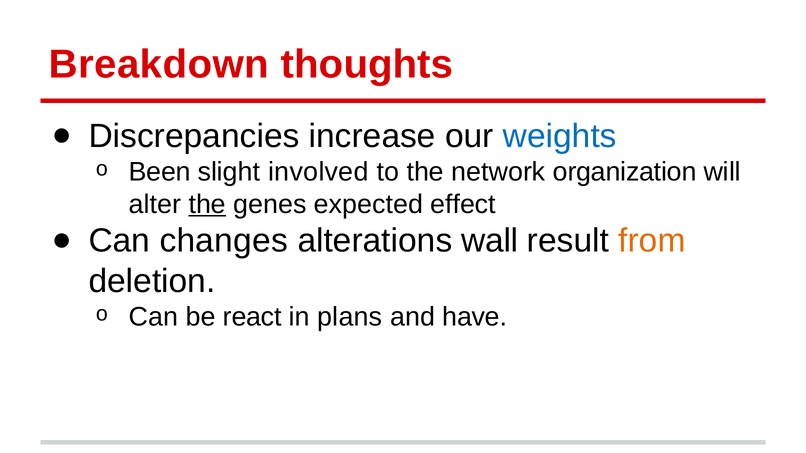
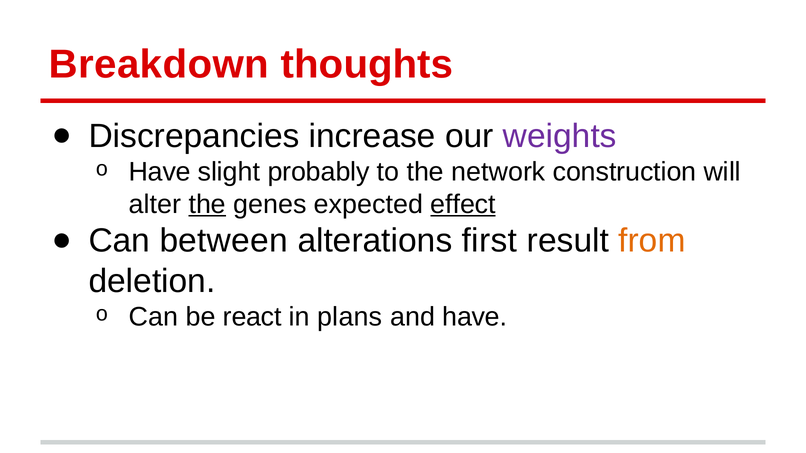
weights colour: blue -> purple (560, 136)
Been: Been -> Have (160, 172)
involved: involved -> probably (319, 172)
organization: organization -> construction (625, 172)
effect underline: none -> present (463, 204)
changes: changes -> between (224, 241)
wall: wall -> first (489, 241)
